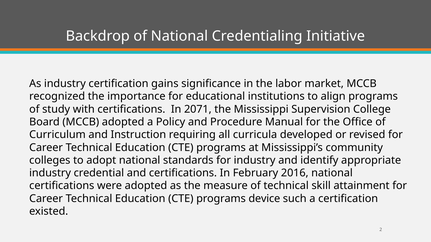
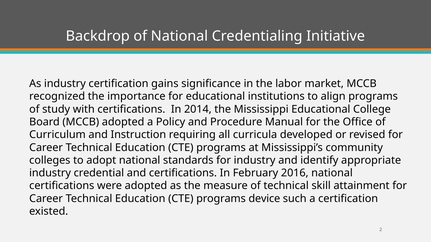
2071: 2071 -> 2014 (198, 109)
Mississippi Supervision: Supervision -> Educational (321, 109)
